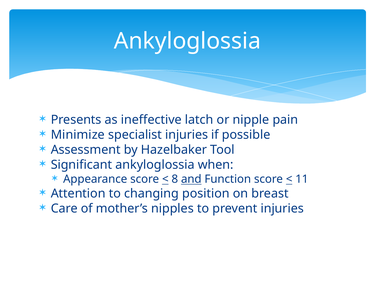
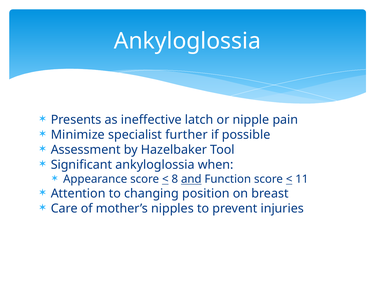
specialist injuries: injuries -> further (187, 135)
